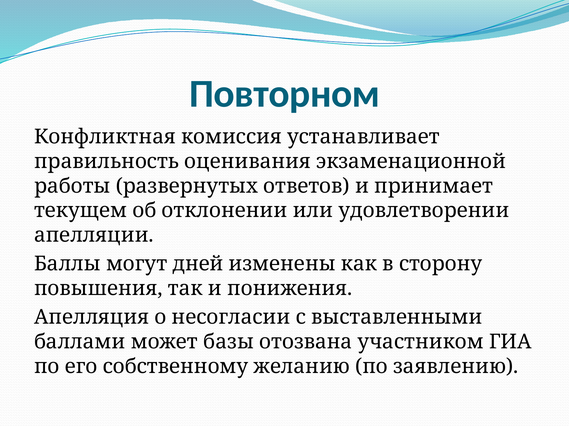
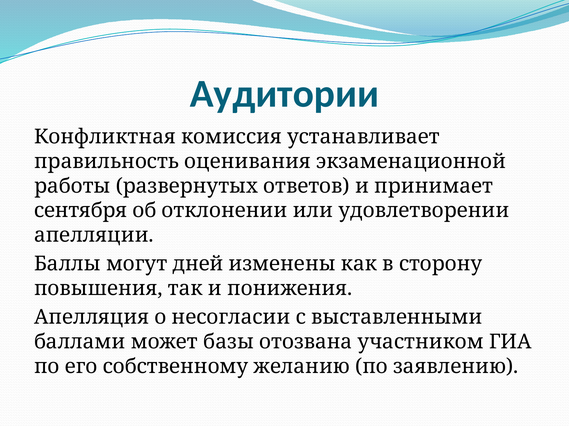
Повторном: Повторном -> Аудитории (284, 94)
текущем: текущем -> сентября (81, 211)
